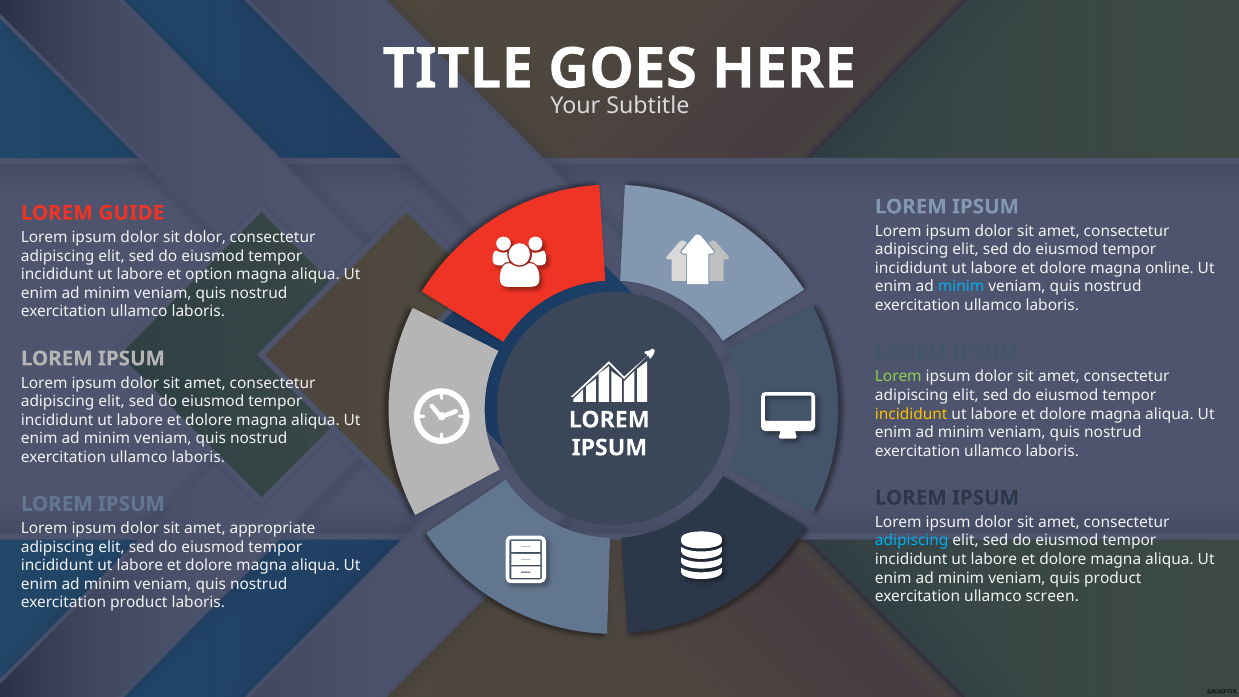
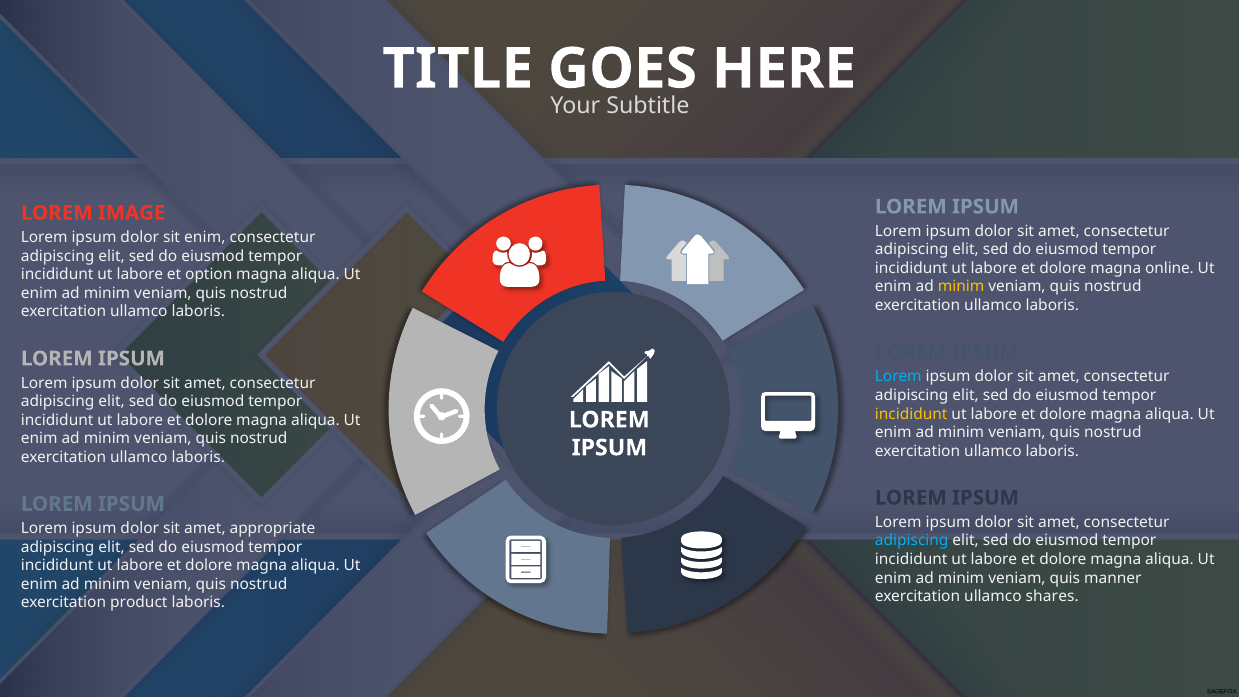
GUIDE: GUIDE -> IMAGE (132, 213)
sit dolor: dolor -> enim (205, 237)
minim colour: light blue -> yellow (961, 287)
Lorem colour: light green -> light blue (898, 377)
quis product: product -> manner (1113, 578)
screen: screen -> shares (1052, 596)
